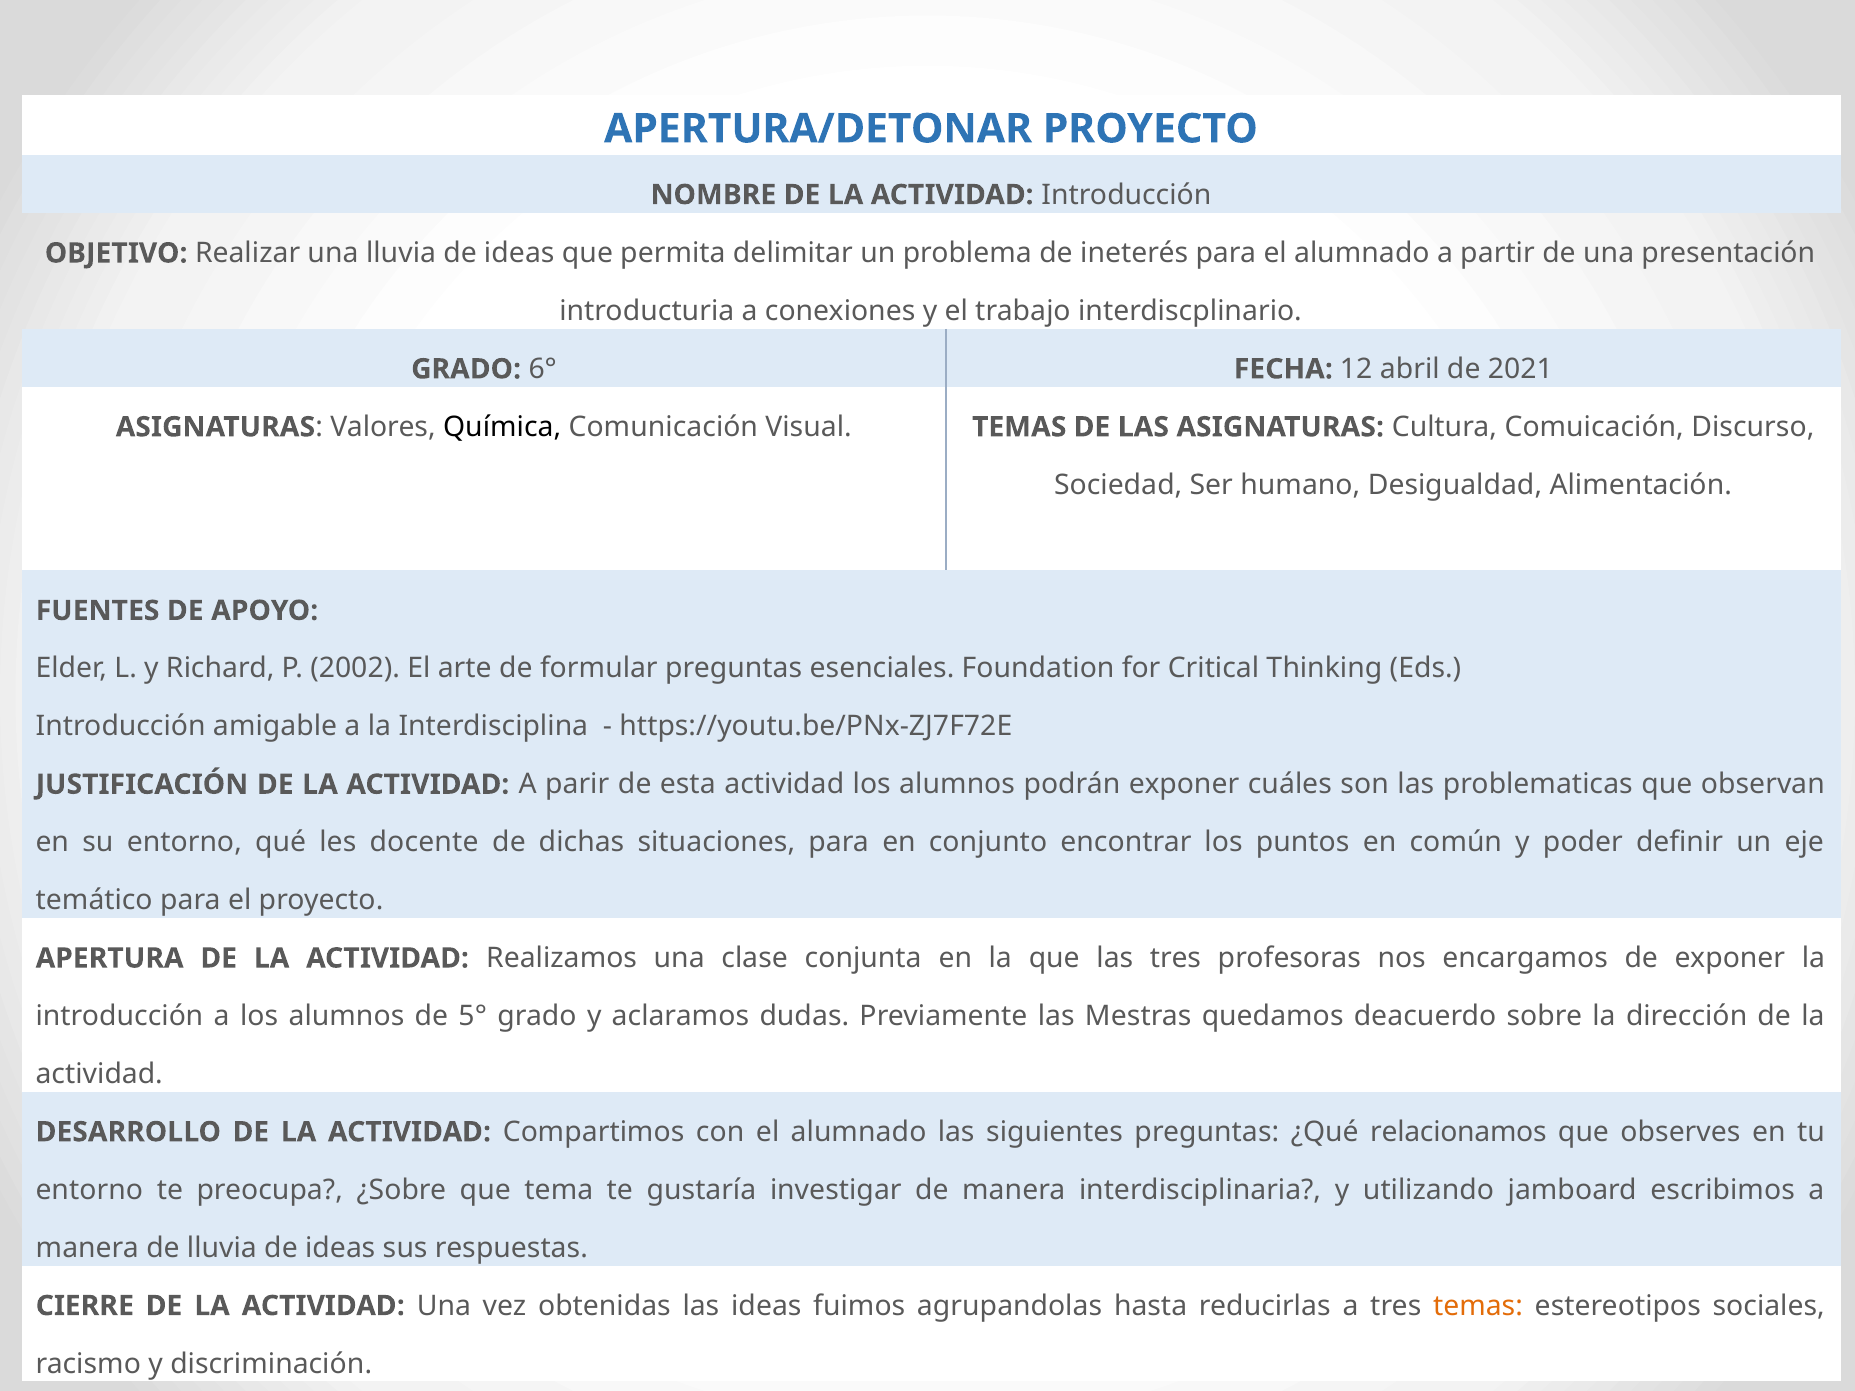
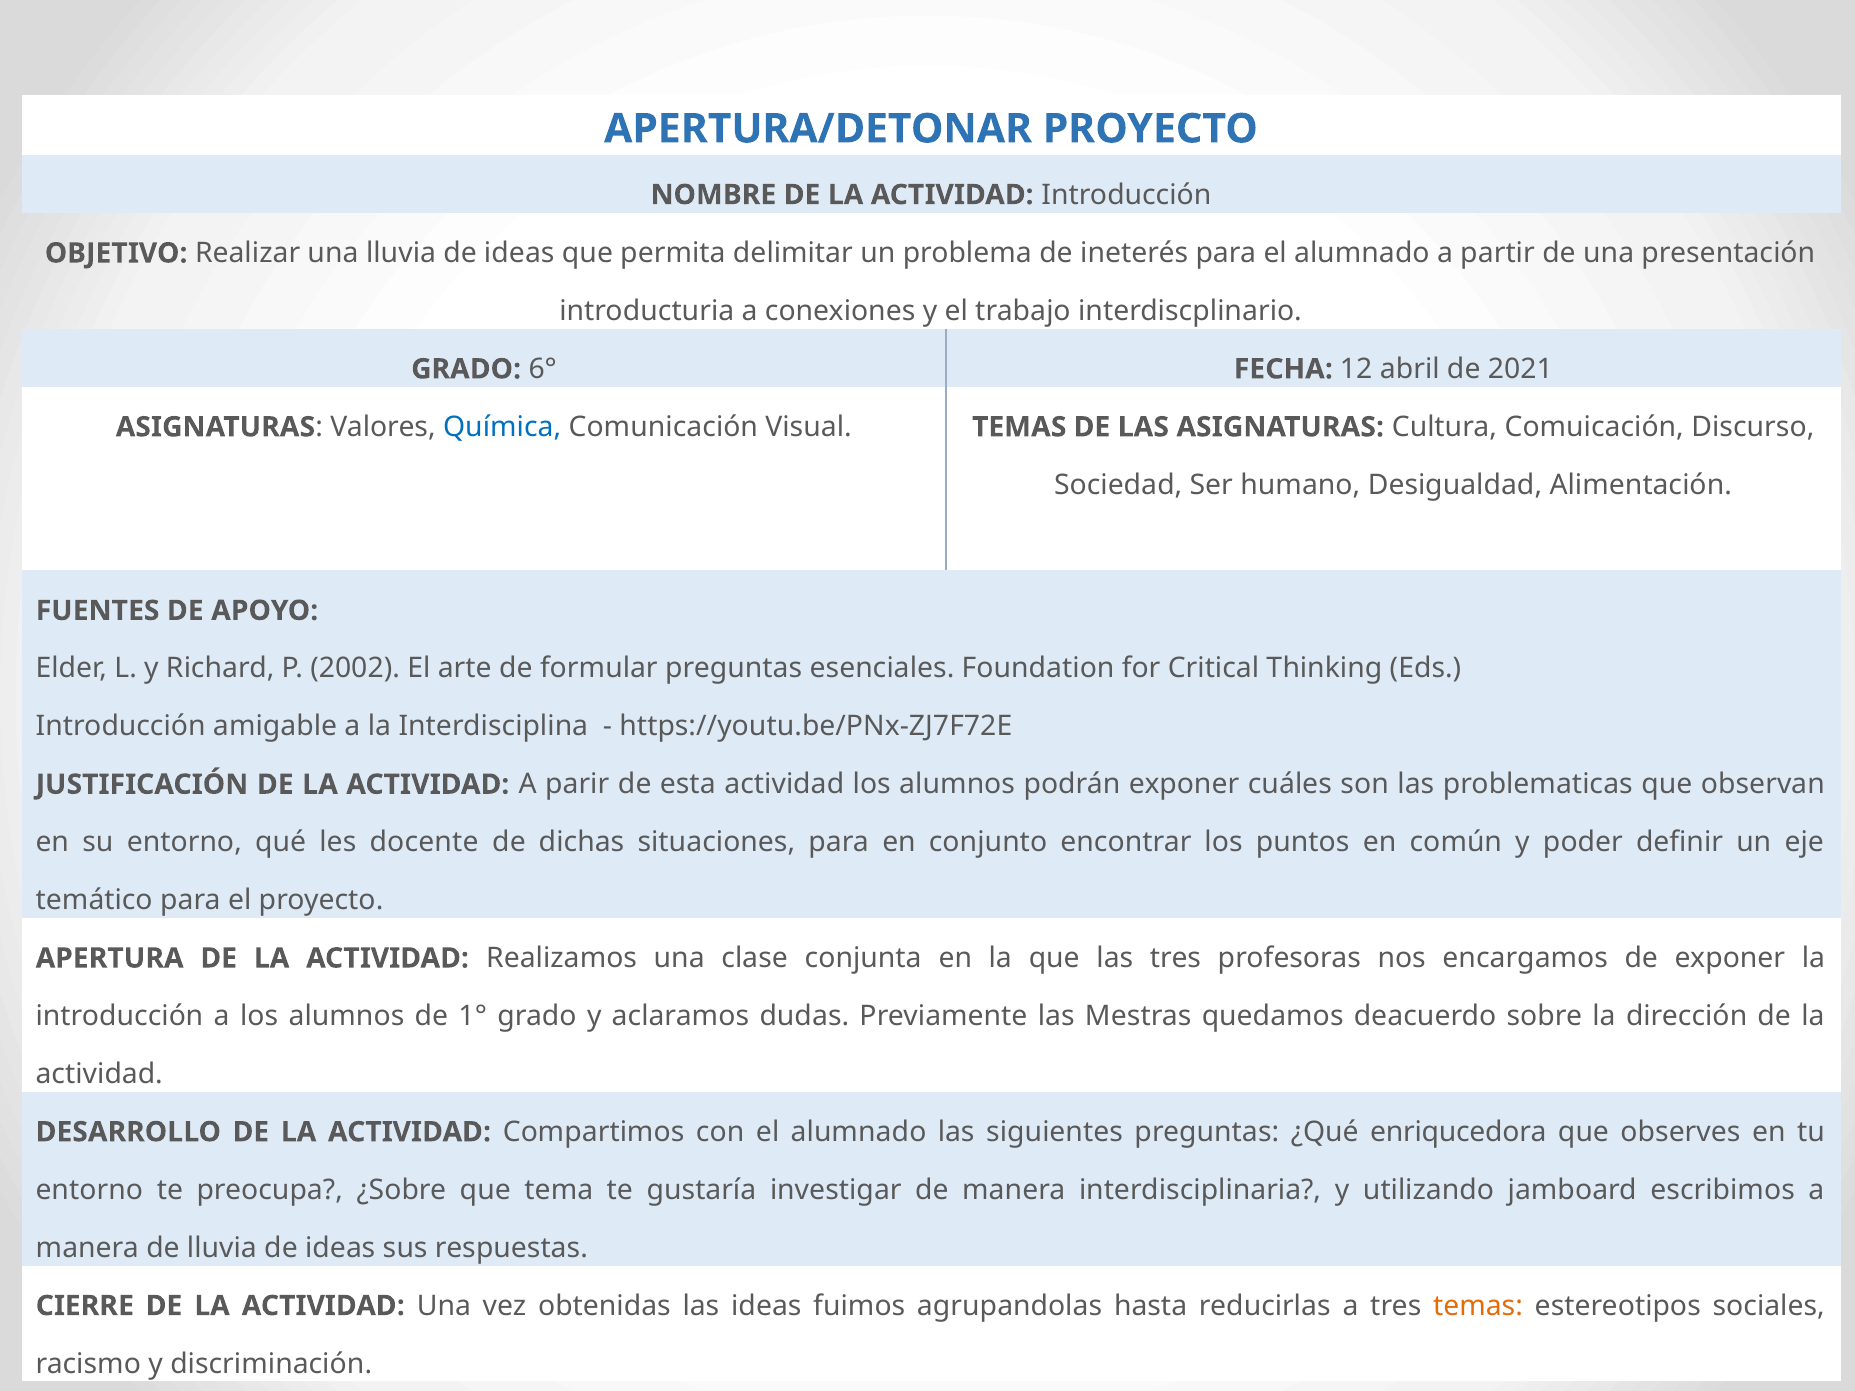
Química colour: black -> blue (502, 427)
5°: 5° -> 1° (473, 1016)
relacionamos: relacionamos -> enriqucedora (1458, 1132)
